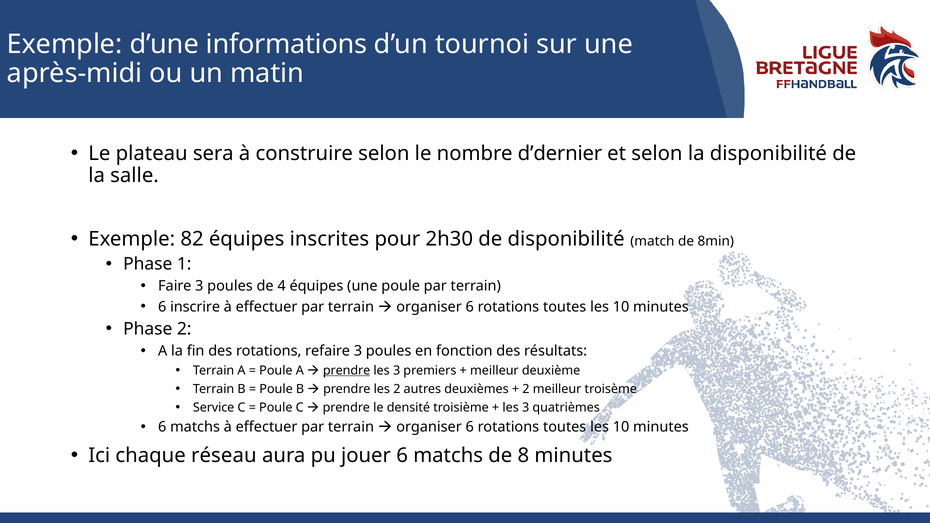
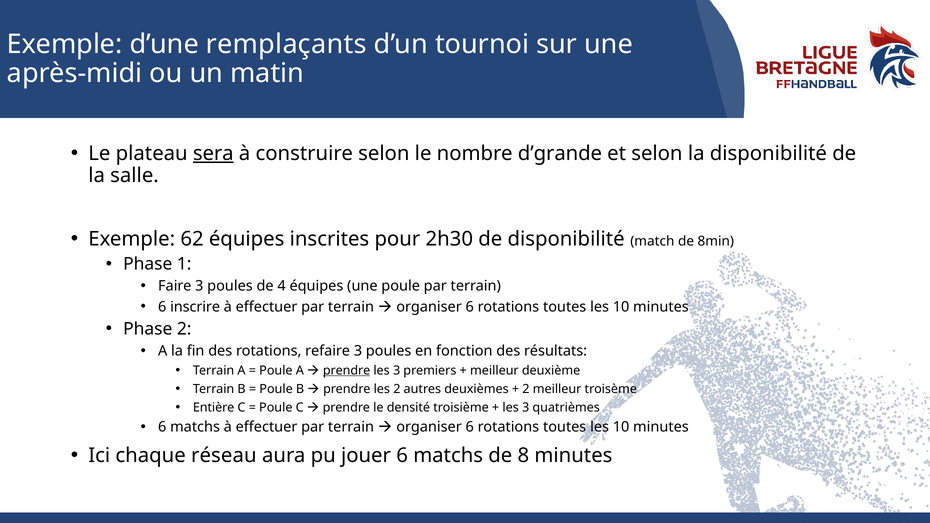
informations: informations -> remplaçants (286, 44)
sera underline: none -> present (213, 154)
d’dernier: d’dernier -> d’grande (560, 154)
82: 82 -> 62 (192, 239)
Service: Service -> Entière (214, 407)
